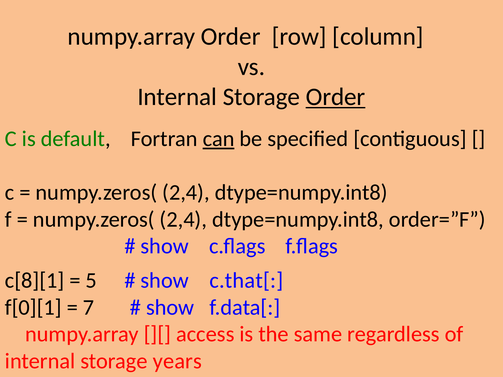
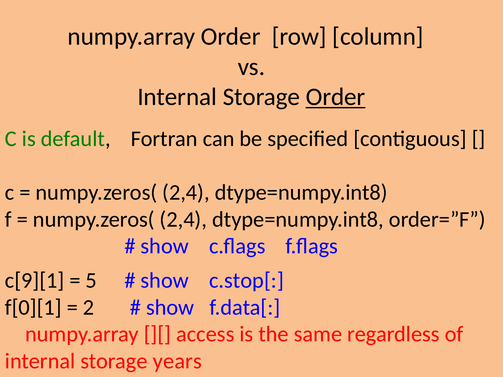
can underline: present -> none (219, 139)
c[8][1: c[8][1 -> c[9][1 (35, 281)
c.that[: c.that[ -> c.stop[ (246, 281)
7: 7 -> 2 (89, 308)
